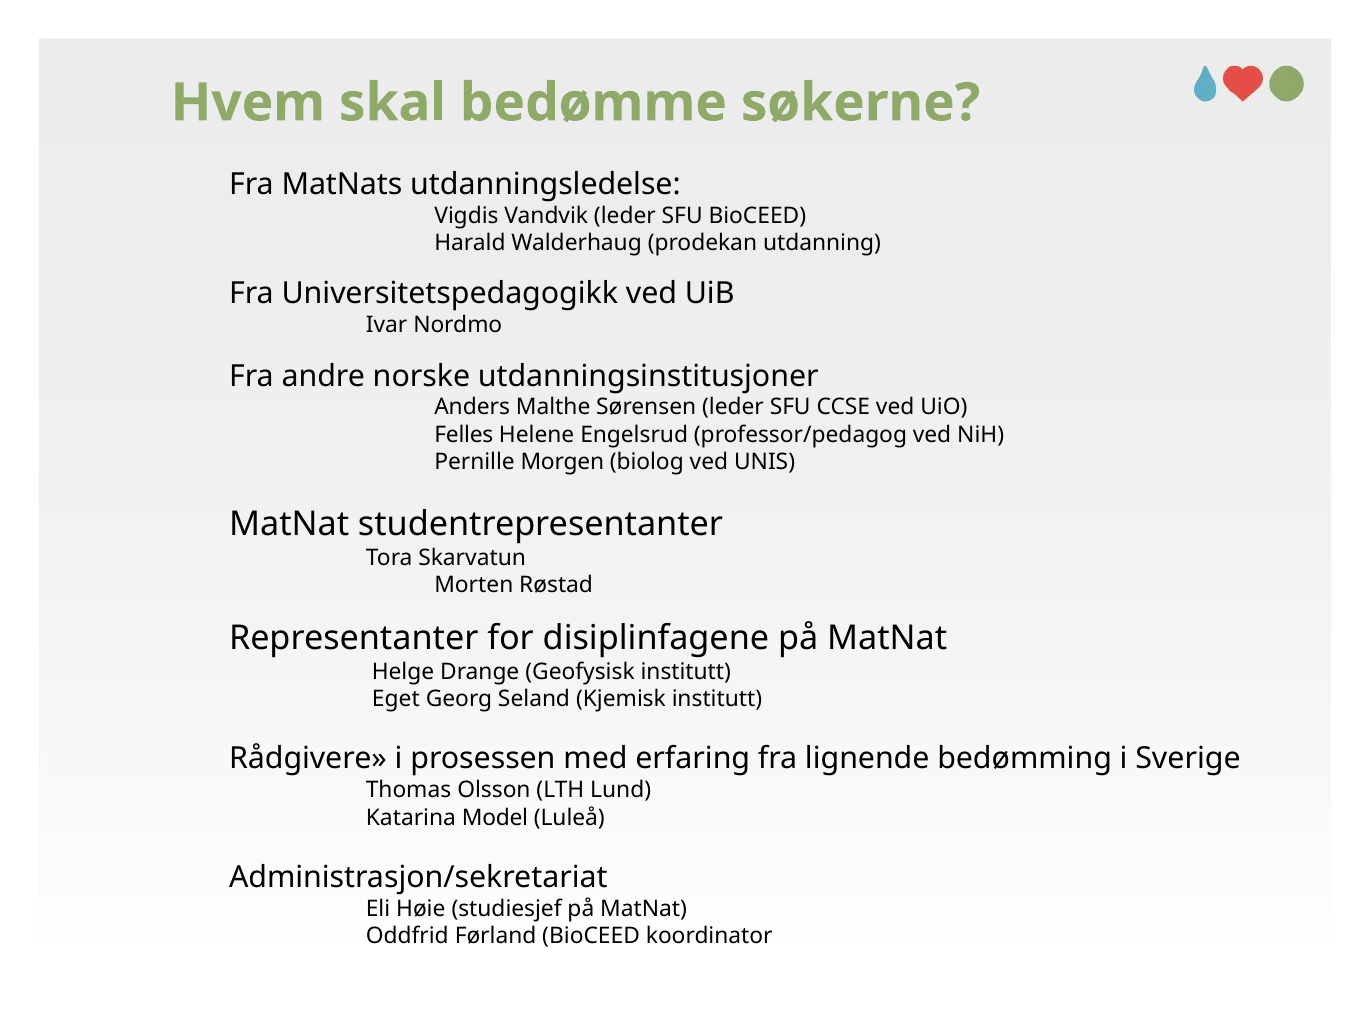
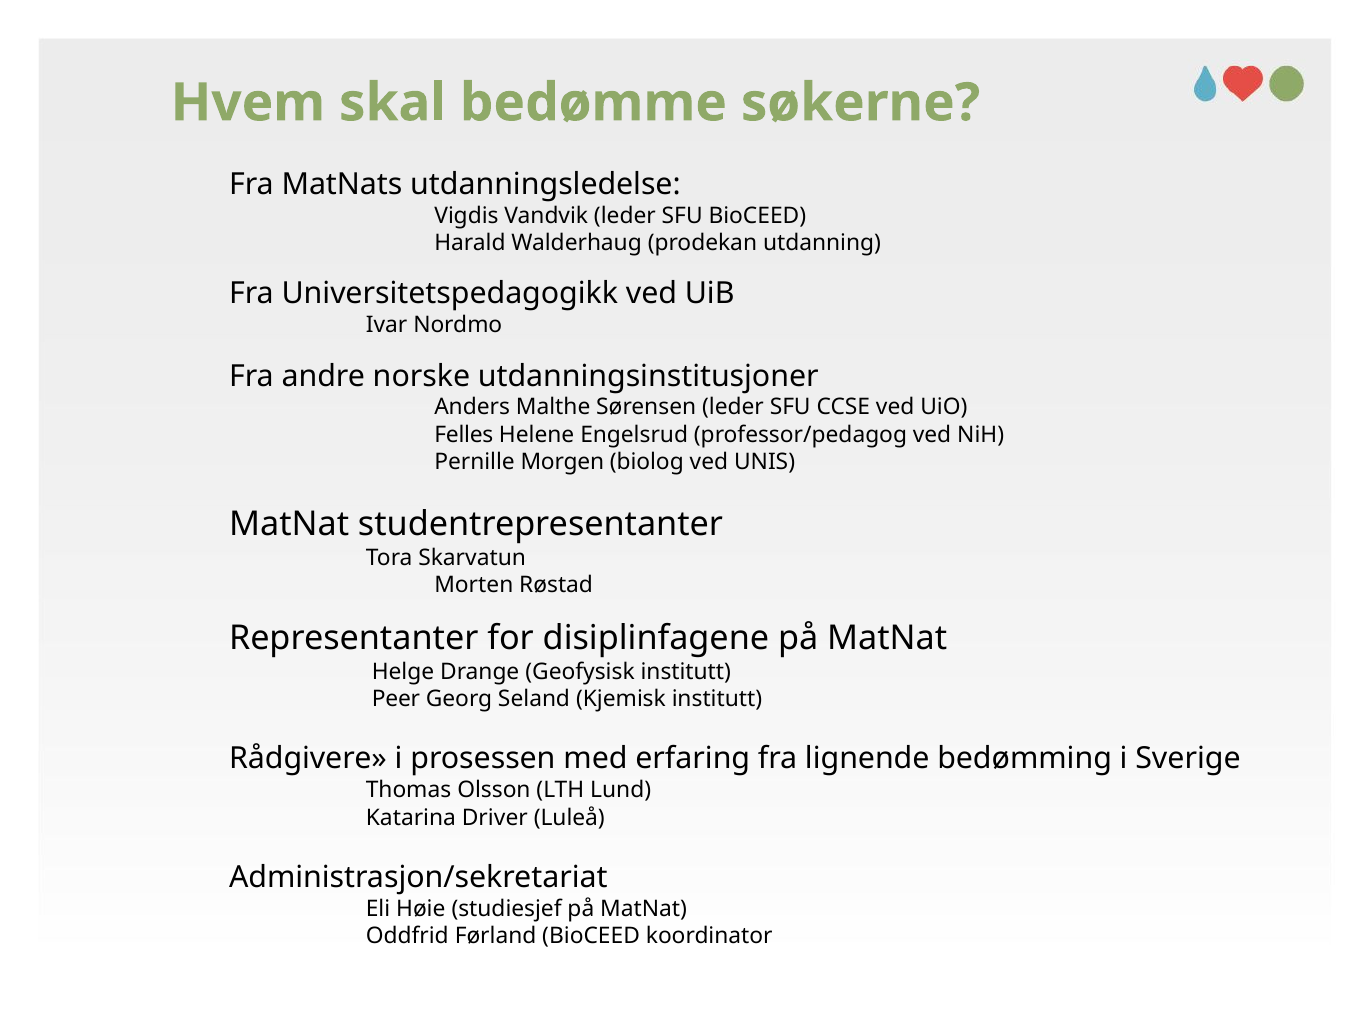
Eget: Eget -> Peer (396, 699)
Model: Model -> Driver (495, 818)
